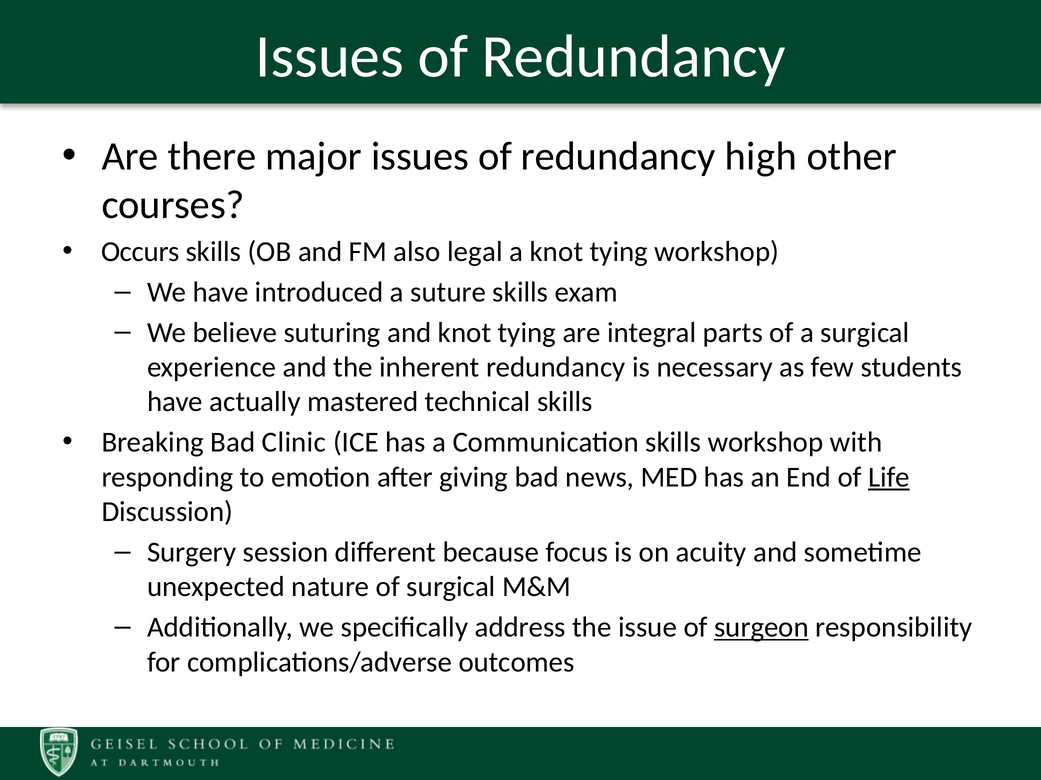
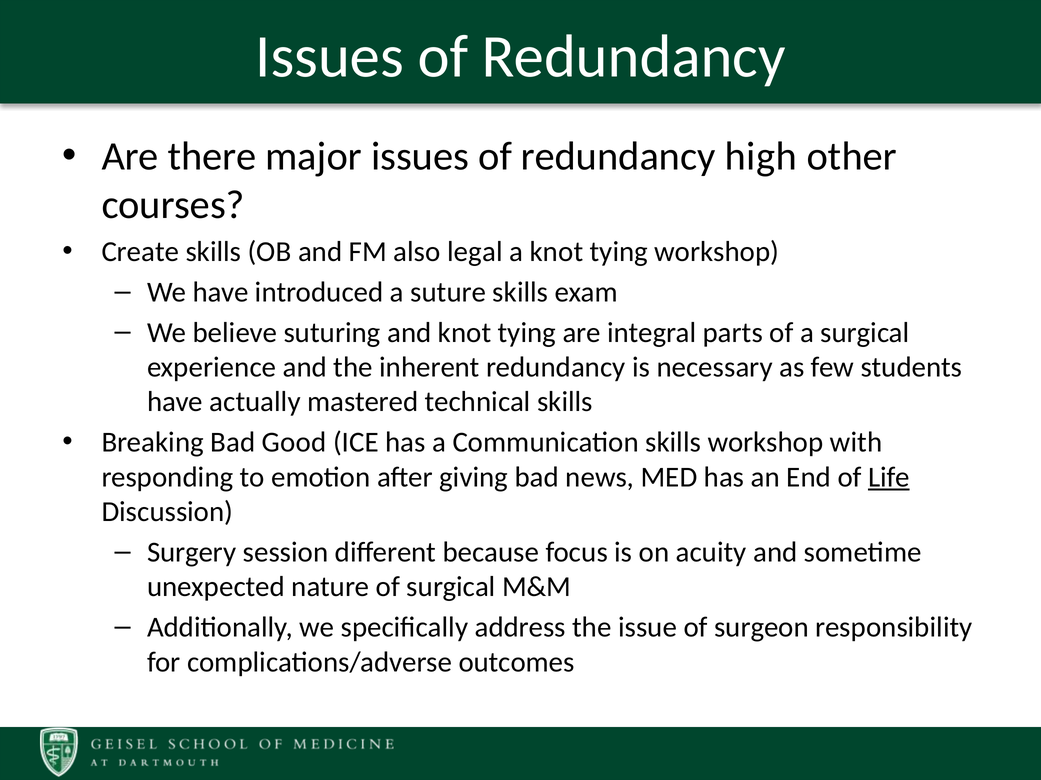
Occurs: Occurs -> Create (140, 252)
Clinic: Clinic -> Good (294, 443)
surgeon underline: present -> none (762, 628)
